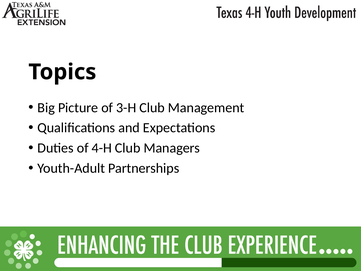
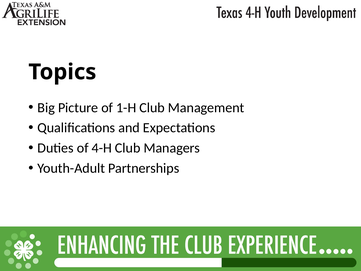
3-H: 3-H -> 1-H (126, 108)
